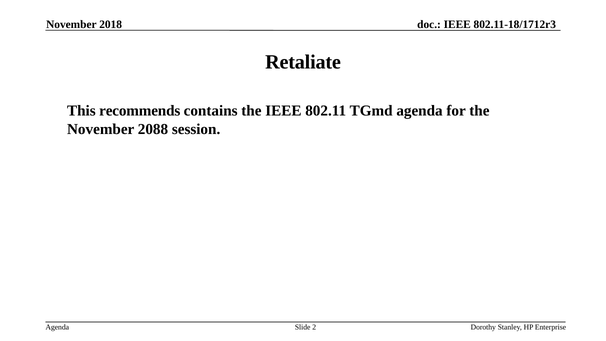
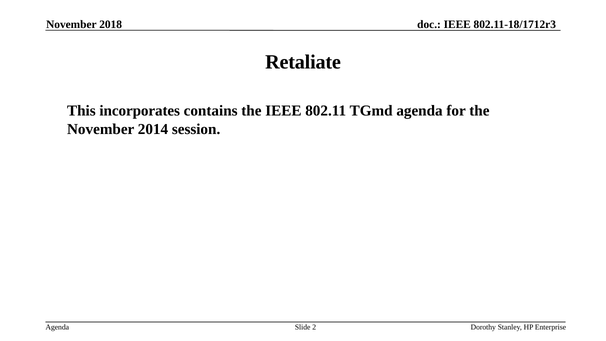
recommends: recommends -> incorporates (140, 111)
2088: 2088 -> 2014 (153, 129)
